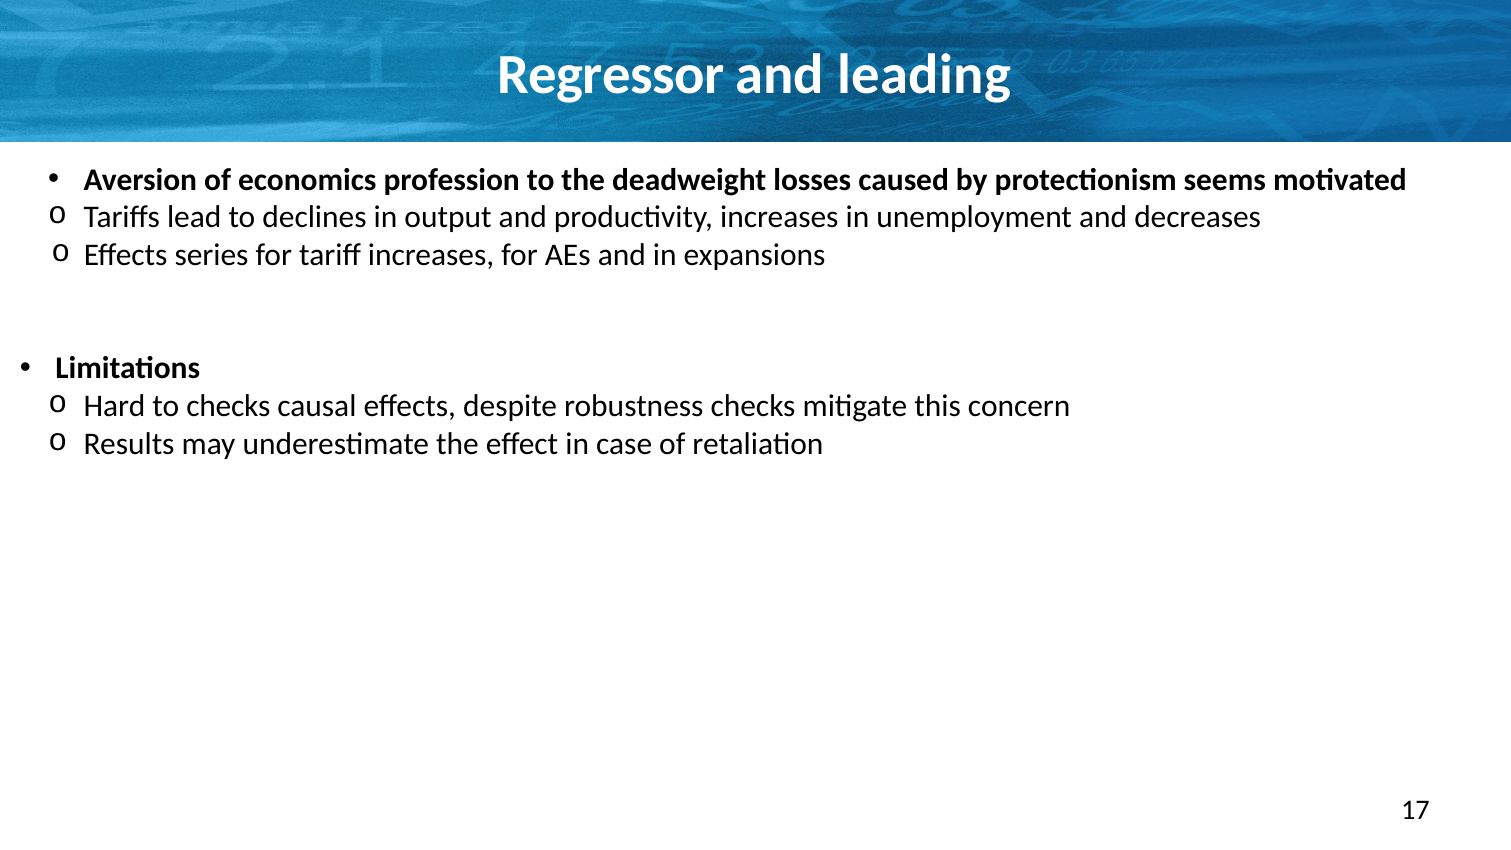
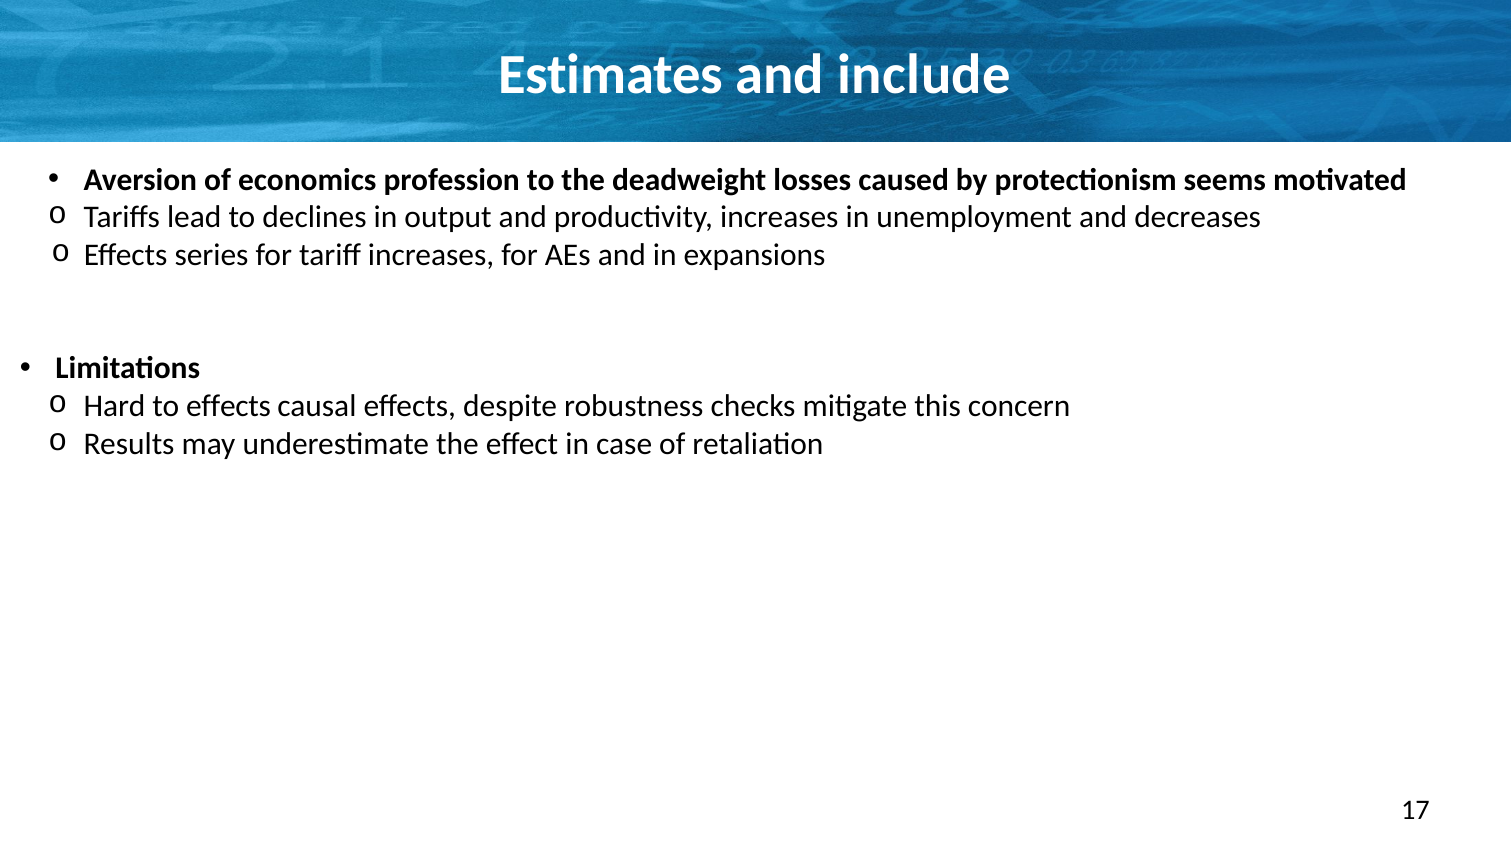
Regressor: Regressor -> Estimates (611, 75)
leading: leading -> include (924, 75)
to checks: checks -> effects (228, 406)
